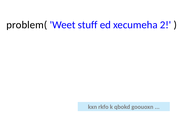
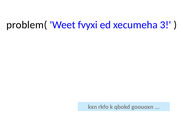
stuff: stuff -> fvyxi (88, 25)
2: 2 -> 3 (166, 25)
